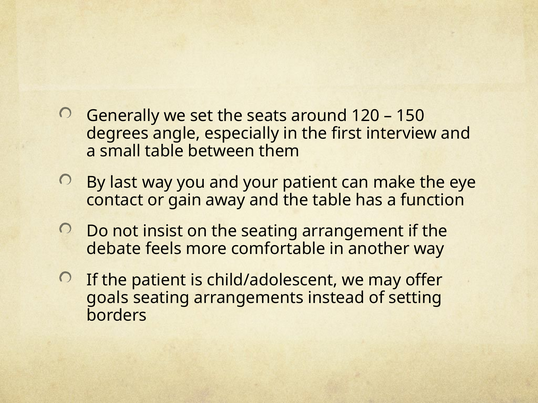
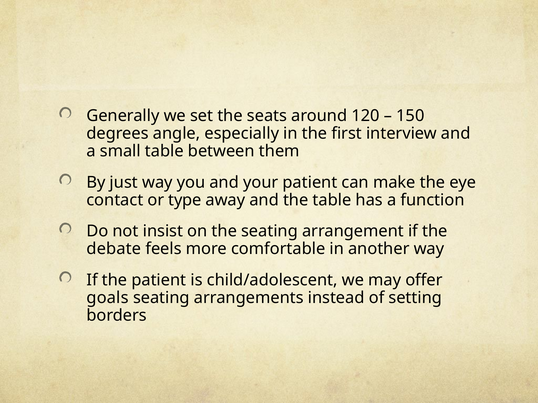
last: last -> just (124, 182)
gain: gain -> type (185, 200)
